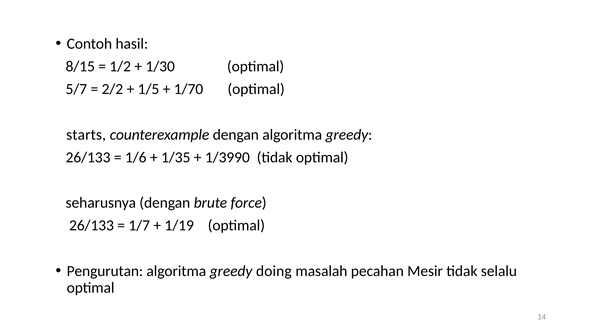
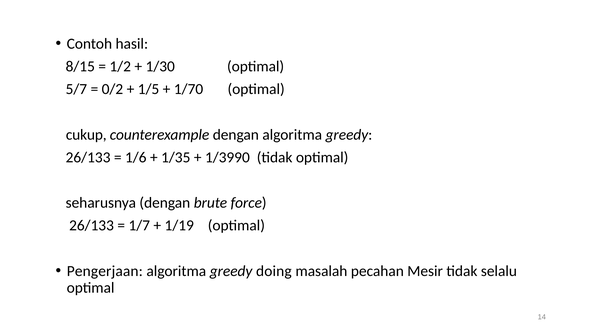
2/2: 2/2 -> 0/2 (112, 89)
starts: starts -> cukup (86, 135)
Pengurutan: Pengurutan -> Pengerjaan (105, 271)
